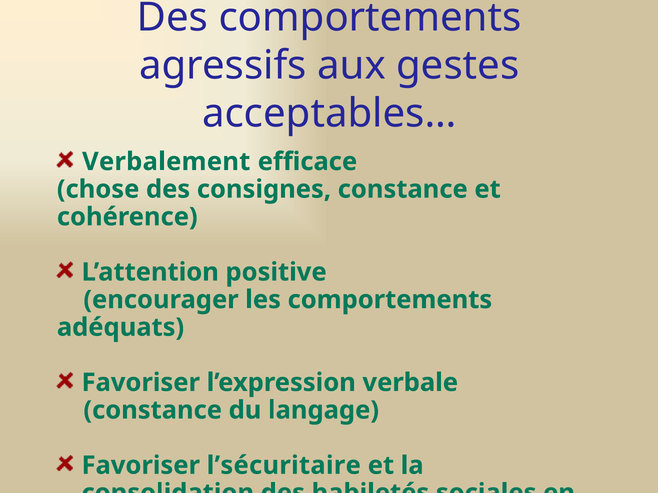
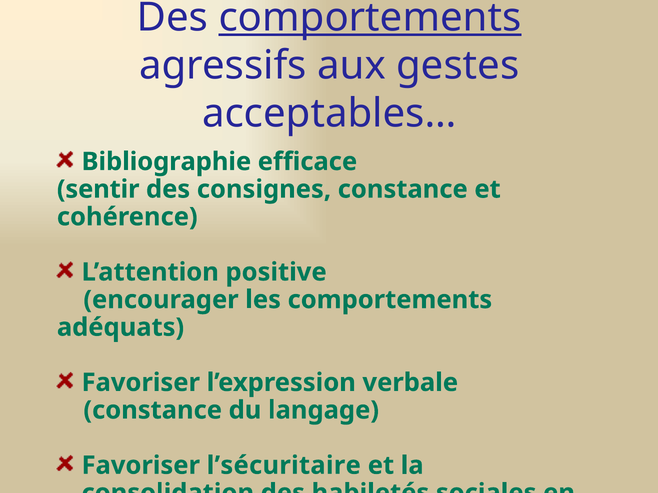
comportements underline: none -> present (370, 17)
Verbalement: Verbalement -> Bibliographie (166, 162)
chose: chose -> sentir (98, 189)
